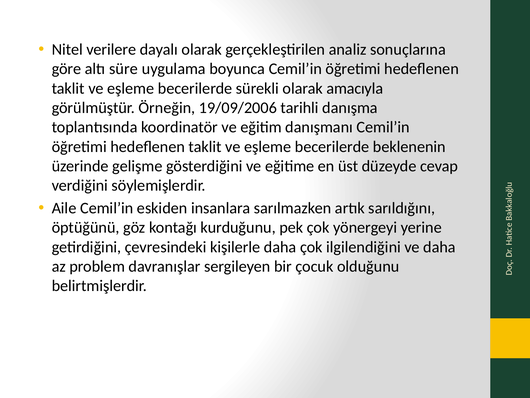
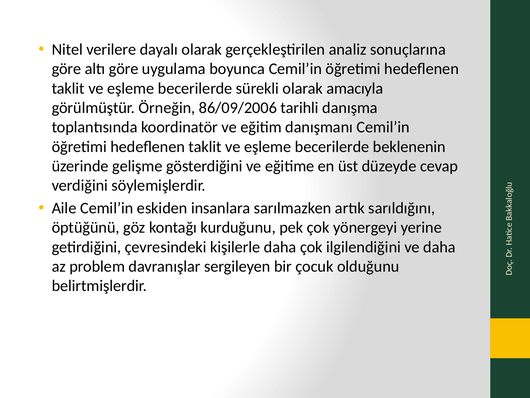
altı süre: süre -> göre (124, 69)
19/09/2006: 19/09/2006 -> 86/09/2006 (238, 108)
